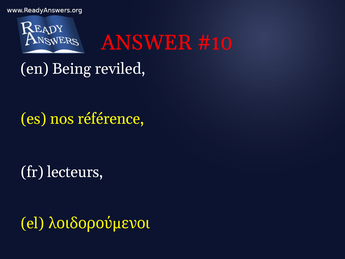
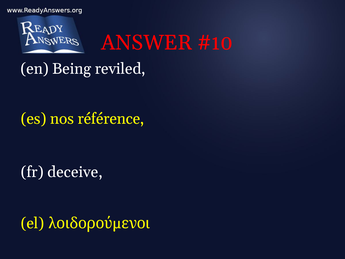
lecteurs: lecteurs -> deceive (75, 172)
